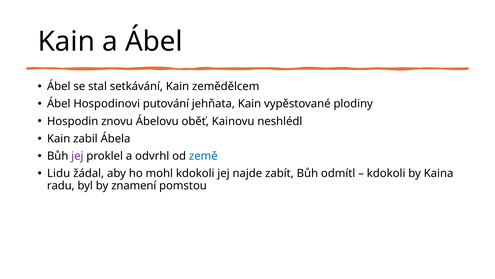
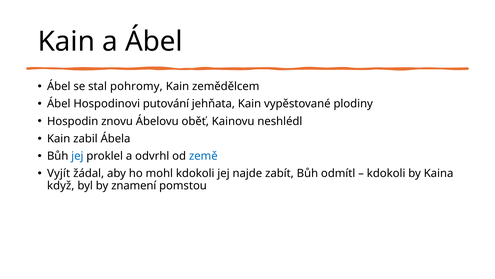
setkávání: setkávání -> pohromy (136, 86)
jej colour: purple -> blue (77, 156)
Lidu: Lidu -> Vyjít (59, 173)
radu: radu -> když (61, 185)
